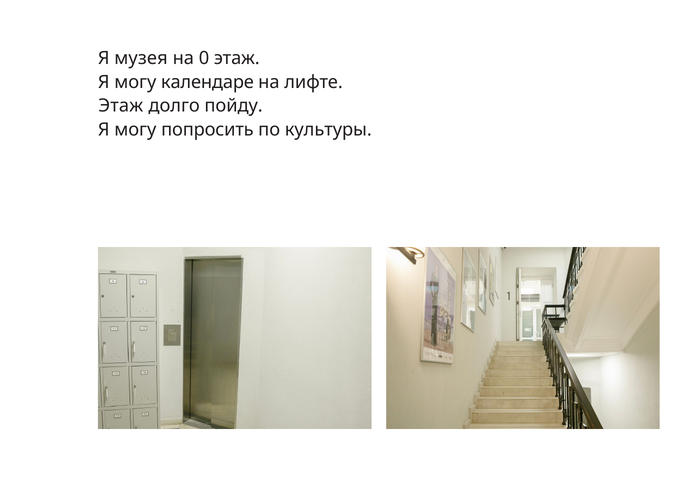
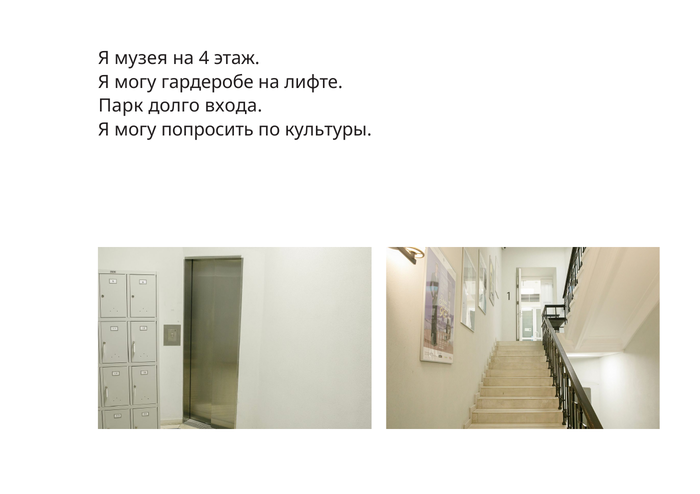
0: 0 -> 4 (204, 58)
календаре: календаре -> гардеробе (207, 82)
Этаж: Этаж -> Парк (121, 106)
пойду: пойду -> входа (233, 106)
